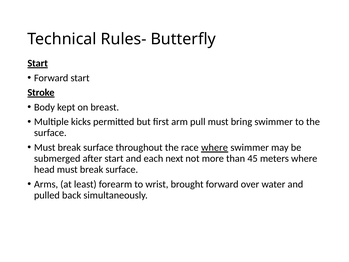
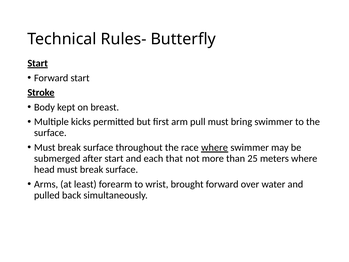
next: next -> that (174, 158)
45: 45 -> 25 (253, 158)
